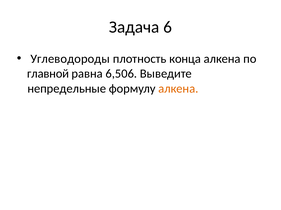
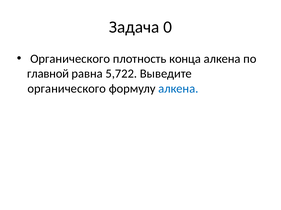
6: 6 -> 0 (168, 27)
Углеводороды: Углеводороды -> Органического (70, 59)
6,506: 6,506 -> 5,722 (121, 74)
непредельные: непредельные -> органического (67, 89)
алкена colour: orange -> blue (178, 89)
